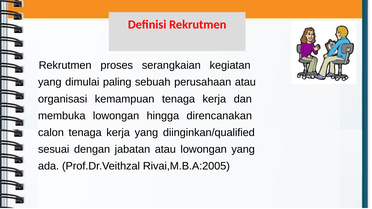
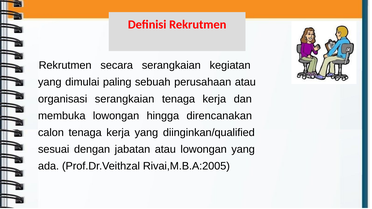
proses: proses -> secara (117, 65)
organisasi kemampuan: kemampuan -> serangkaian (125, 99)
